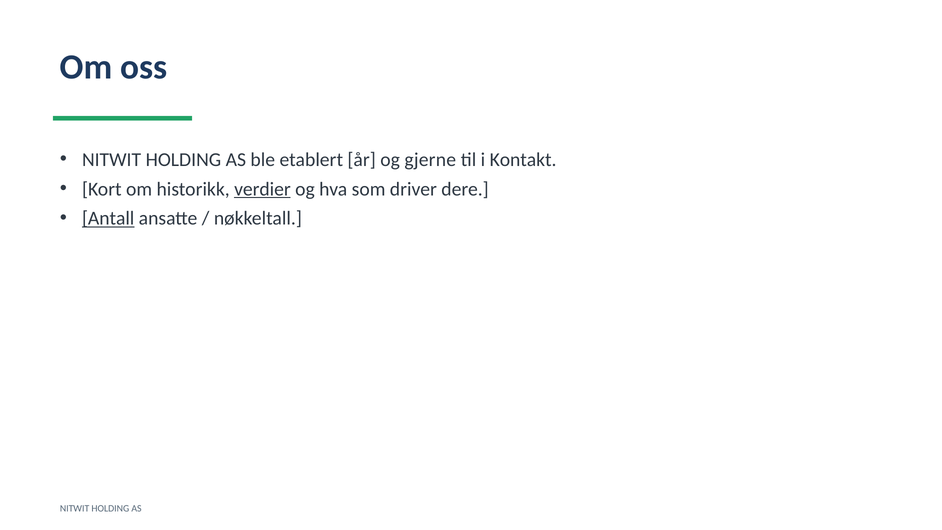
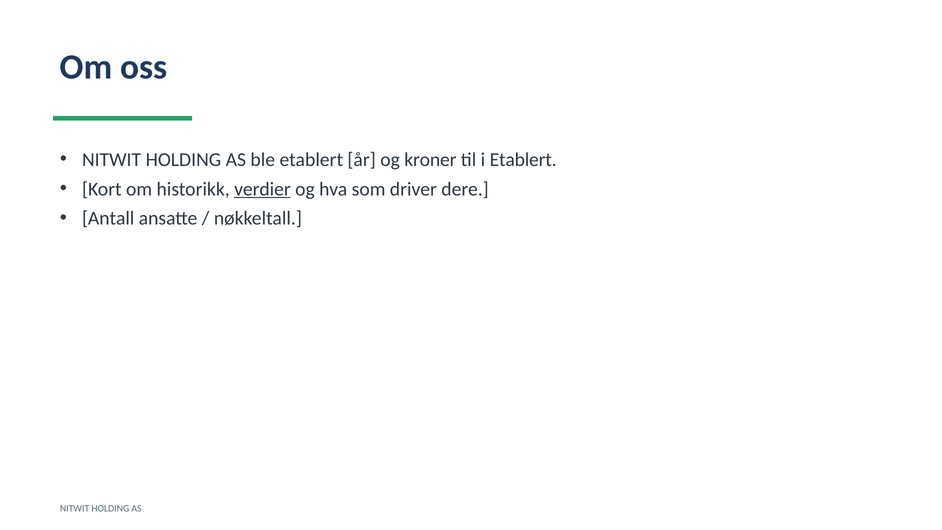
gjerne: gjerne -> kroner (430, 160)
i Kontakt: Kontakt -> Etablert (523, 160)
Antall underline: present -> none (108, 218)
